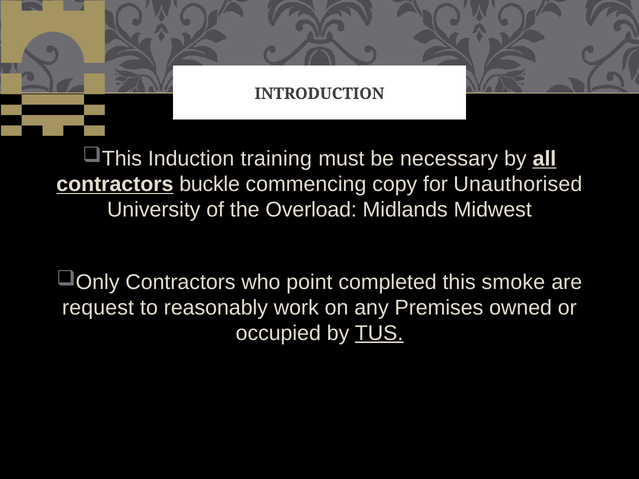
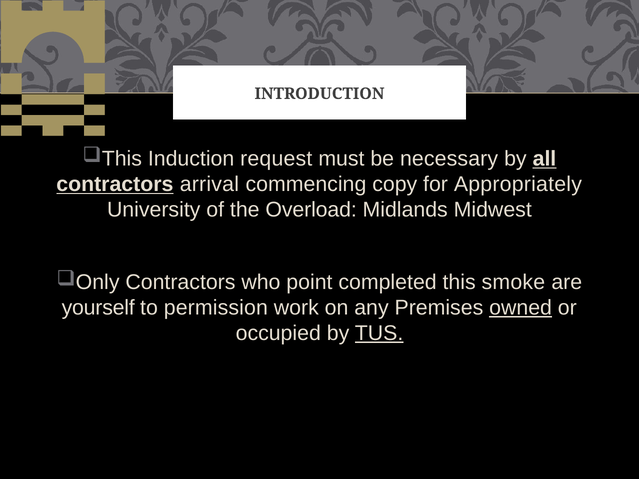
training: training -> request (276, 159)
buckle: buckle -> arrival (209, 184)
Unauthorised: Unauthorised -> Appropriately (518, 184)
request: request -> yourself (98, 308)
reasonably: reasonably -> permission (216, 308)
owned underline: none -> present (521, 308)
